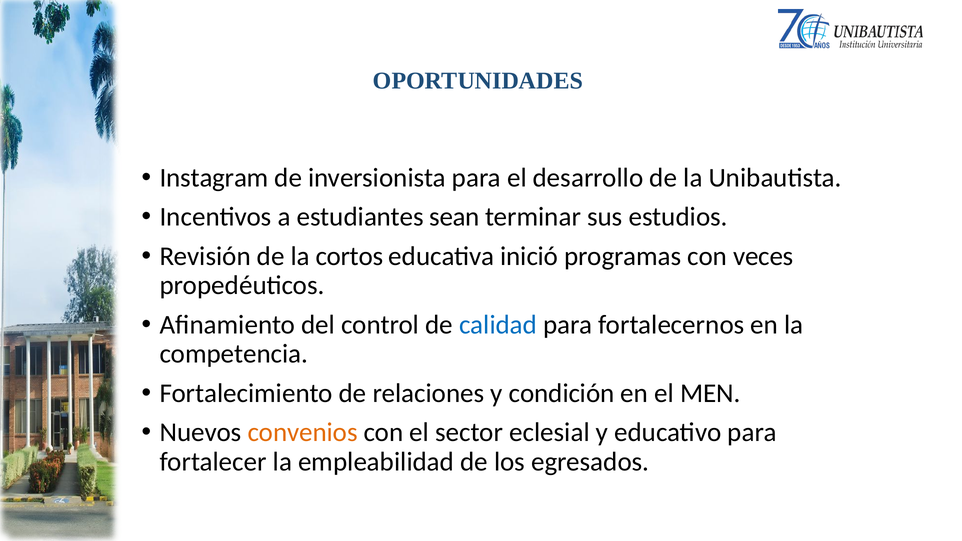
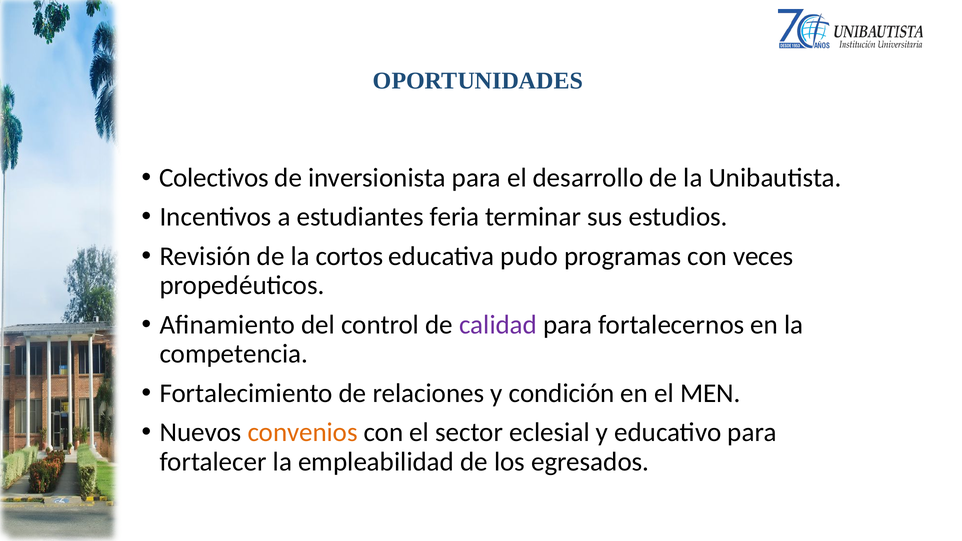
Instagram: Instagram -> Colectivos (214, 178)
sean: sean -> feria (454, 217)
inició: inició -> pudo (529, 256)
calidad colour: blue -> purple (498, 325)
